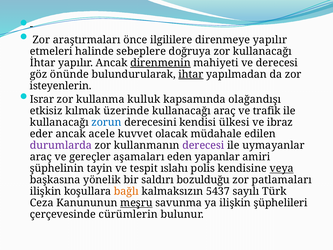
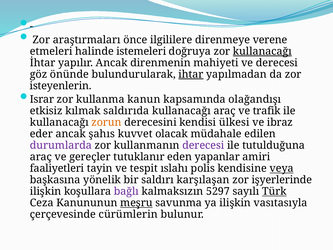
direnmeye yapılır: yapılır -> verene (270, 40)
sebeplere: sebeplere -> istemeleri (141, 51)
kullanacağı underline: none -> present (262, 51)
direnmenin underline: present -> none (160, 63)
kulluk: kulluk -> kanun (144, 99)
üzerinde: üzerinde -> saldırıda (126, 111)
zorun colour: blue -> orange (107, 122)
acele: acele -> şahıs (102, 134)
uymayanlar: uymayanlar -> tutulduğuna (274, 145)
aşamaları: aşamaları -> tutuklanır (139, 157)
şüphelinin: şüphelinin -> faaliyetleri (57, 168)
bozulduğu: bozulduğu -> karşılaşan (203, 180)
patlamaları: patlamaları -> işyerlerinde (282, 180)
bağlı colour: orange -> purple (126, 191)
5437: 5437 -> 5297 (218, 191)
Türk underline: none -> present (274, 191)
şüphelileri: şüphelileri -> vasıtasıyla (281, 203)
